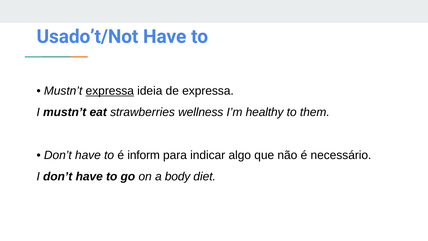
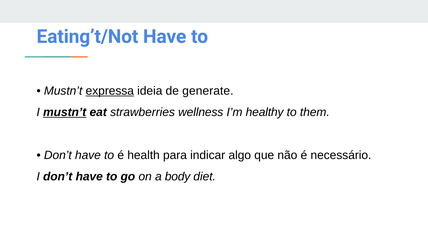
Usado’t/Not: Usado’t/Not -> Eating’t/Not (87, 37)
de expressa: expressa -> generate (208, 91)
mustn’t underline: none -> present (65, 112)
inform: inform -> health (144, 155)
